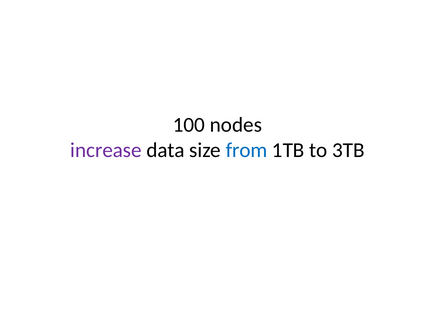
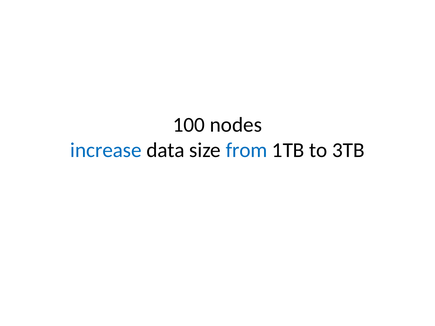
increase colour: purple -> blue (106, 150)
